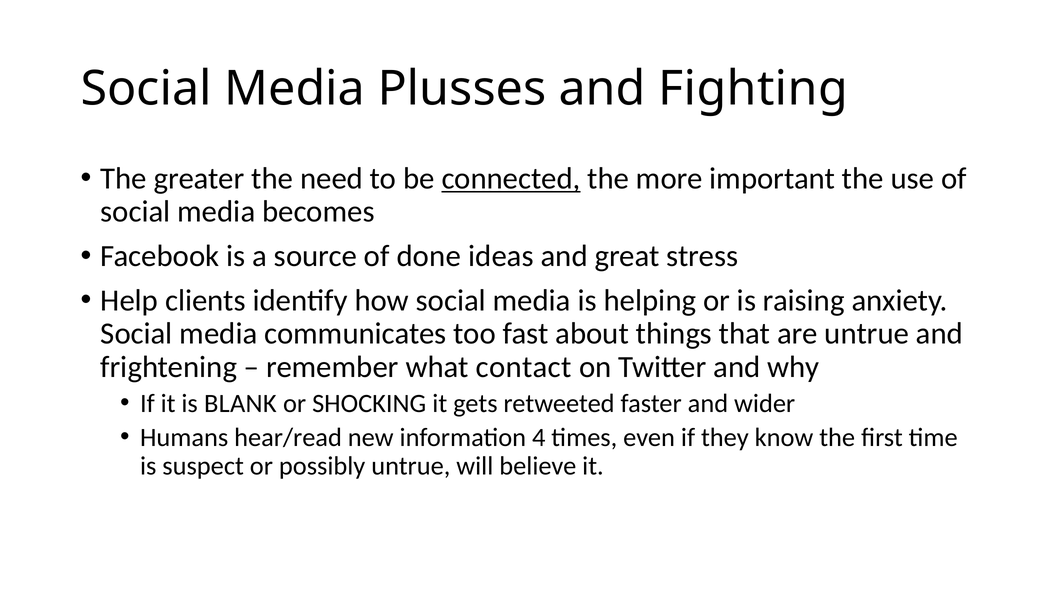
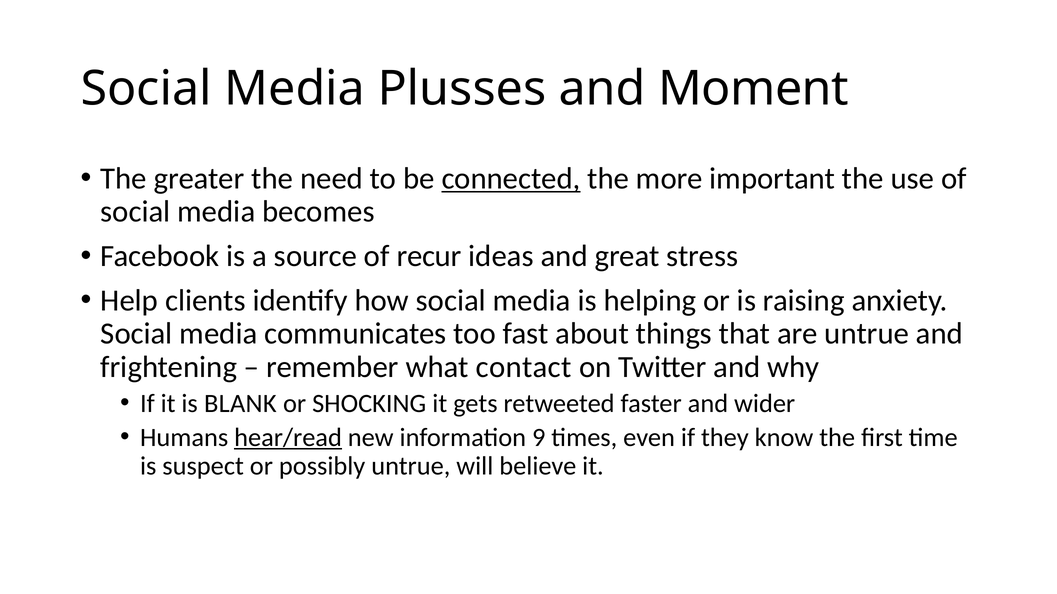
Fighting: Fighting -> Moment (753, 89)
done: done -> recur (429, 256)
hear/read underline: none -> present (288, 438)
4: 4 -> 9 (539, 438)
